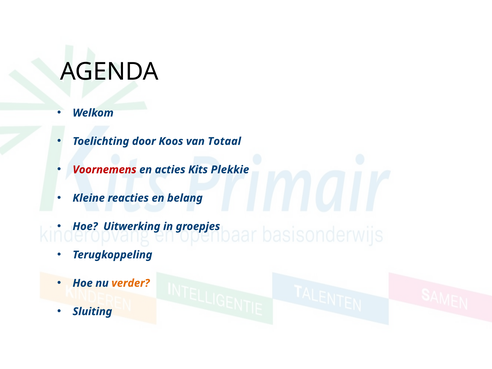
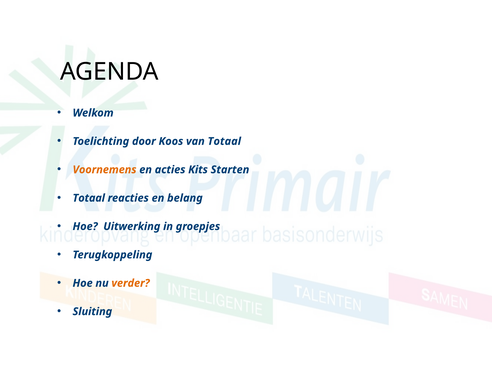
Voornemens colour: red -> orange (105, 170)
Plekkie: Plekkie -> Starten (230, 170)
Kleine: Kleine -> Totaal (89, 198)
